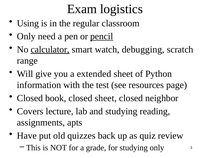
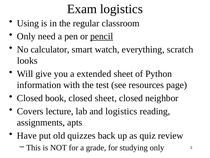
calculator underline: present -> none (50, 49)
debugging: debugging -> everything (143, 49)
range: range -> looks (27, 61)
and studying: studying -> logistics (121, 111)
